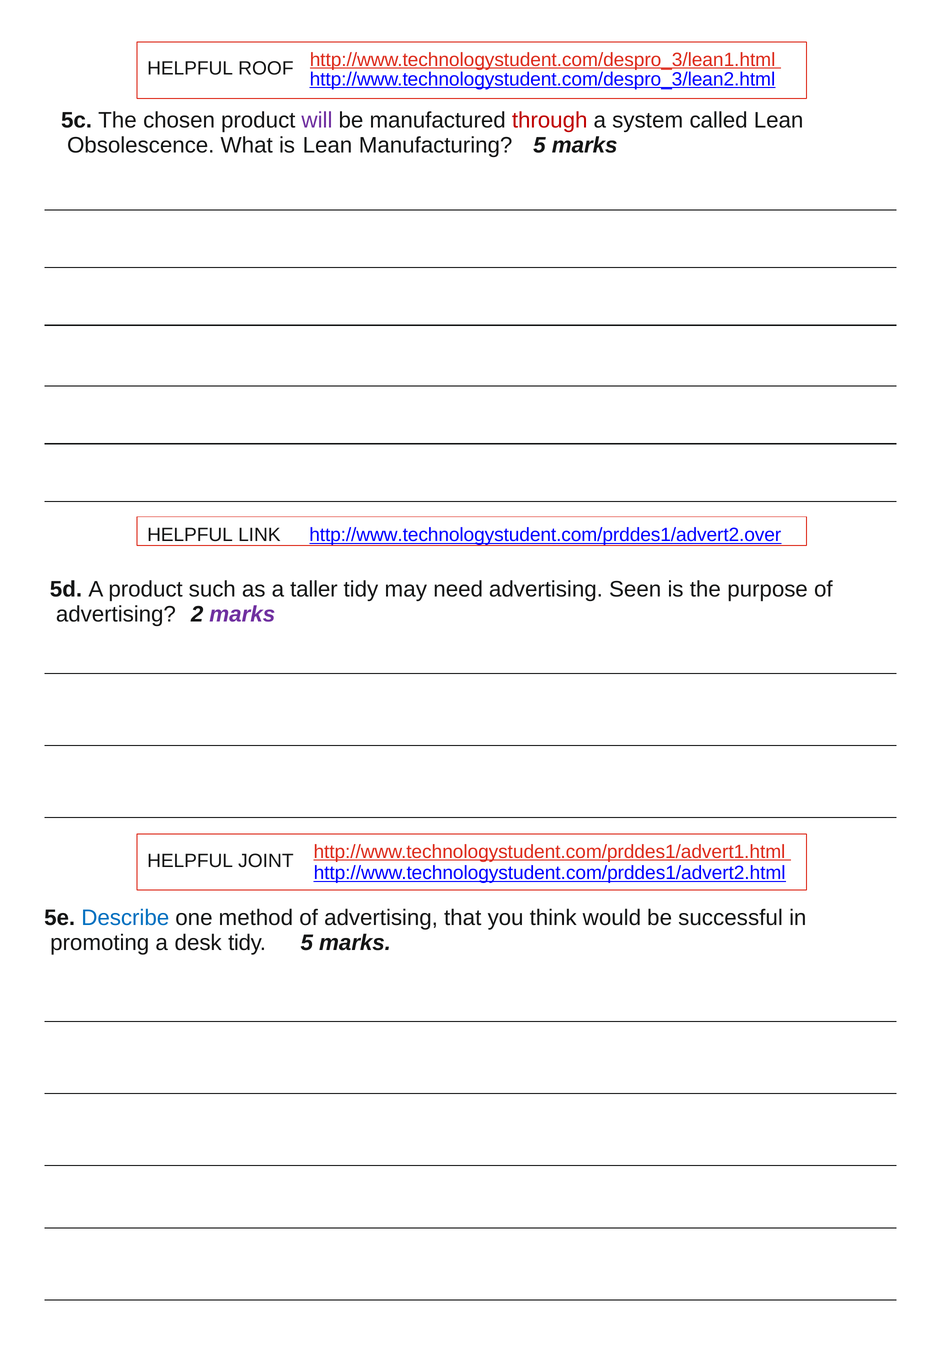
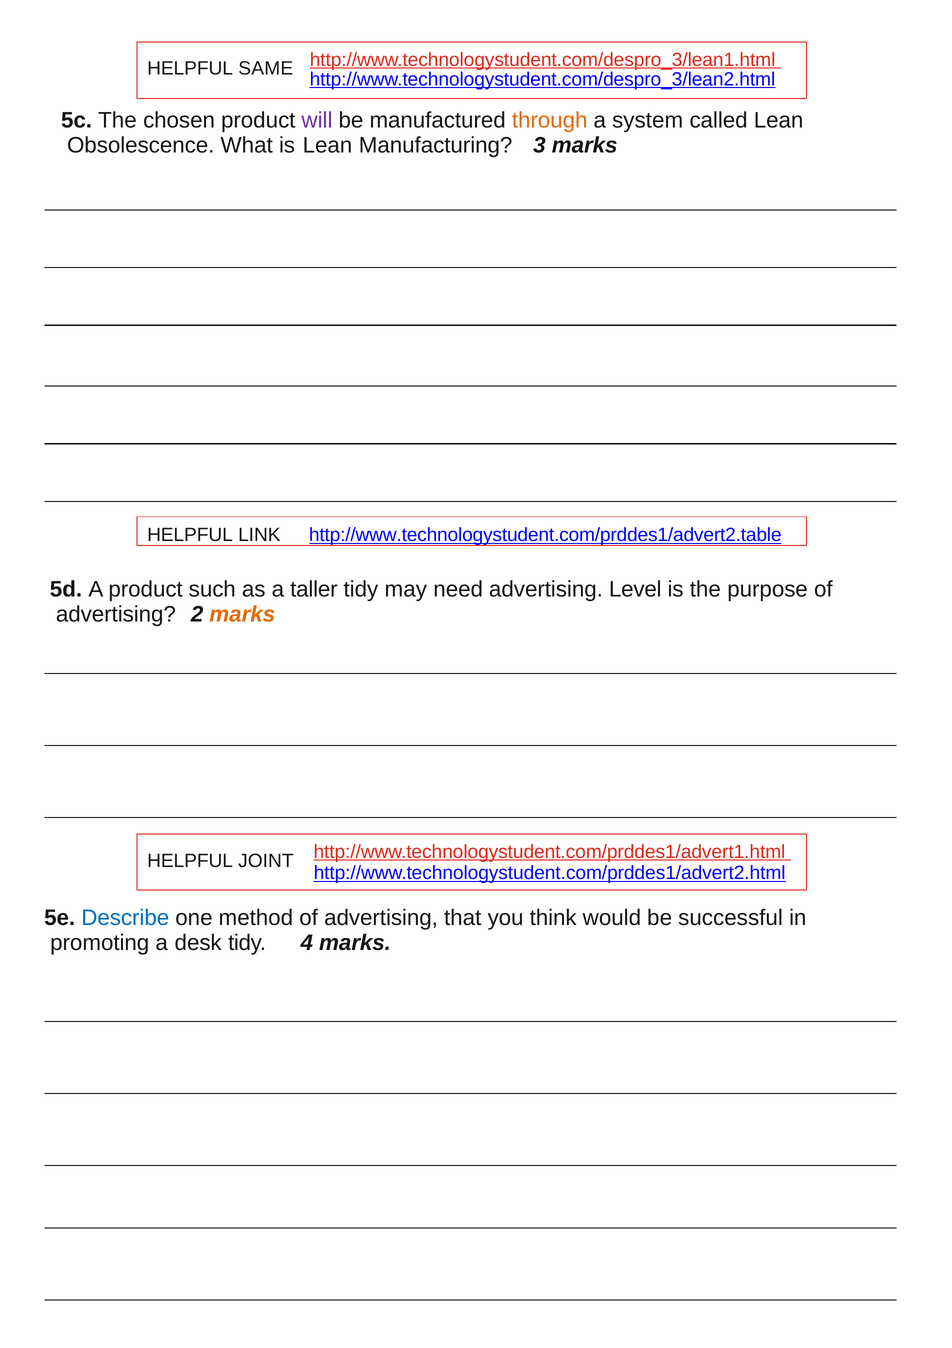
ROOF: ROOF -> SAME (266, 68)
through colour: red -> orange (550, 120)
Manufacturing 5: 5 -> 3 (539, 145)
http://www.technologystudent.com/prddes1/advert2.over: http://www.technologystudent.com/prddes1/advert2.over -> http://www.technologystudent.com/prddes1/advert2.table (545, 535)
Seen: Seen -> Level (635, 589)
marks colour: purple -> orange (242, 614)
tidy 5: 5 -> 4 (307, 942)
